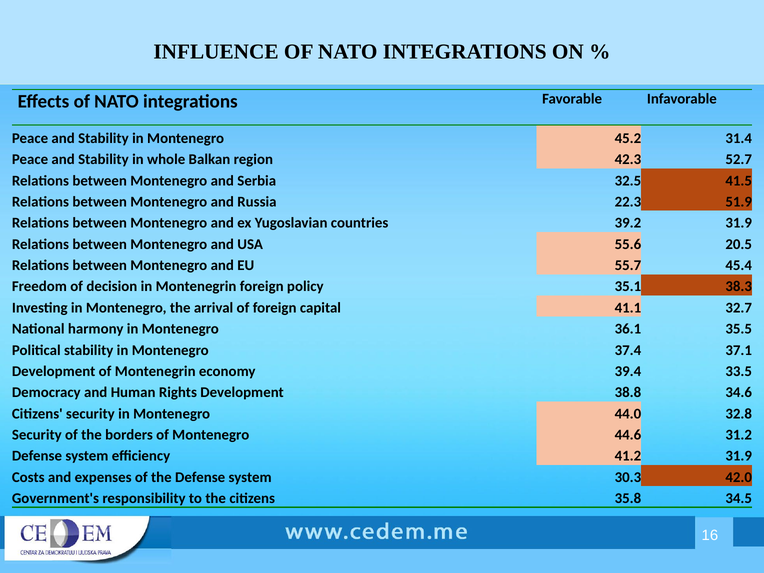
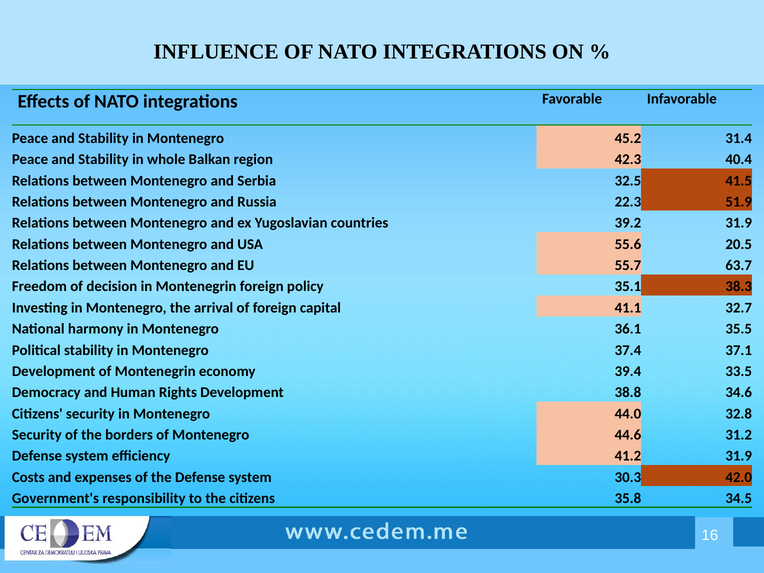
52.7: 52.7 -> 40.4 (739, 160)
45.4: 45.4 -> 63.7 (739, 265)
